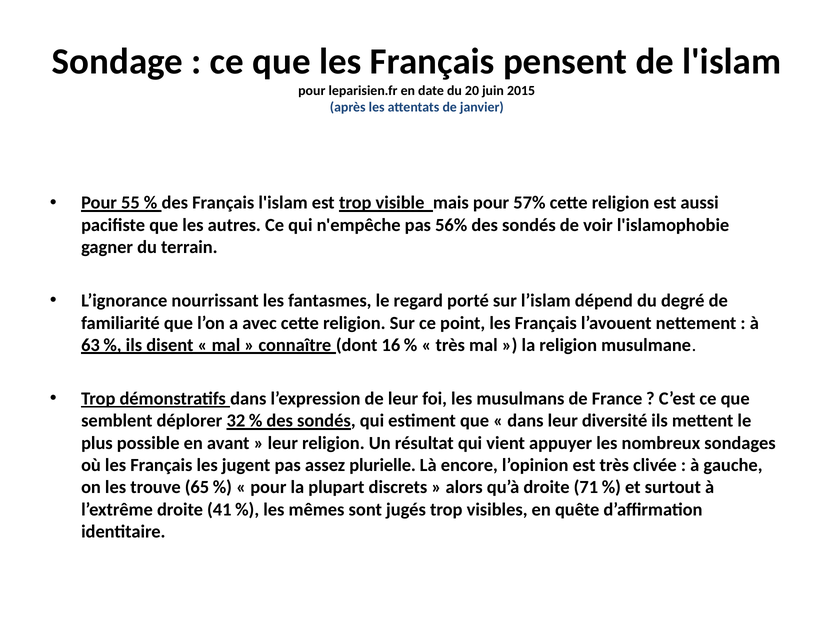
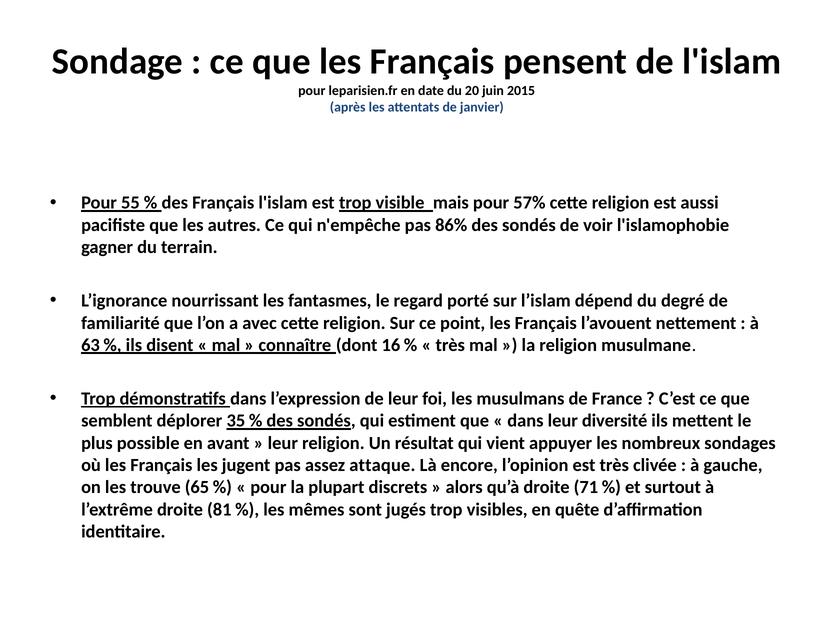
56%: 56% -> 86% (451, 225)
32: 32 -> 35 (236, 421)
plurielle: plurielle -> attaque (382, 465)
41: 41 -> 81 (219, 510)
